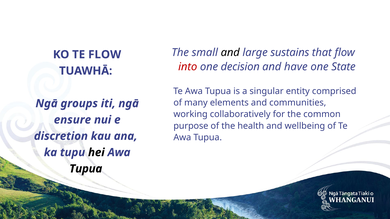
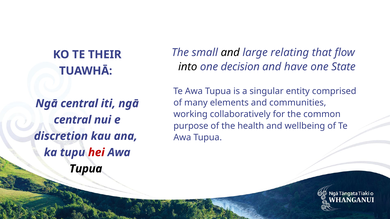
sustains: sustains -> relating (290, 53)
TE FLOW: FLOW -> THEIR (105, 55)
into colour: red -> black (188, 67)
groups: groups -> central (79, 104)
ensure: ensure -> central (73, 120)
hei colour: black -> red (96, 153)
